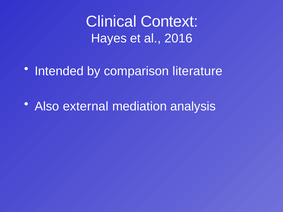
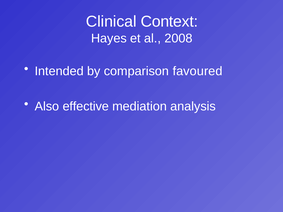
2016: 2016 -> 2008 (178, 38)
literature: literature -> favoured (198, 71)
external: external -> effective (86, 106)
